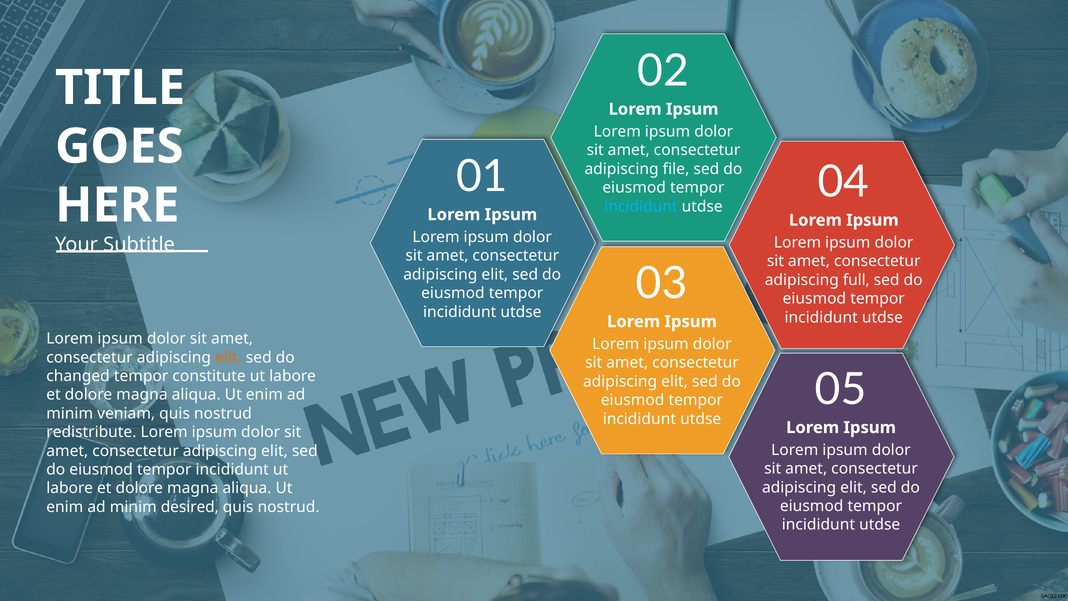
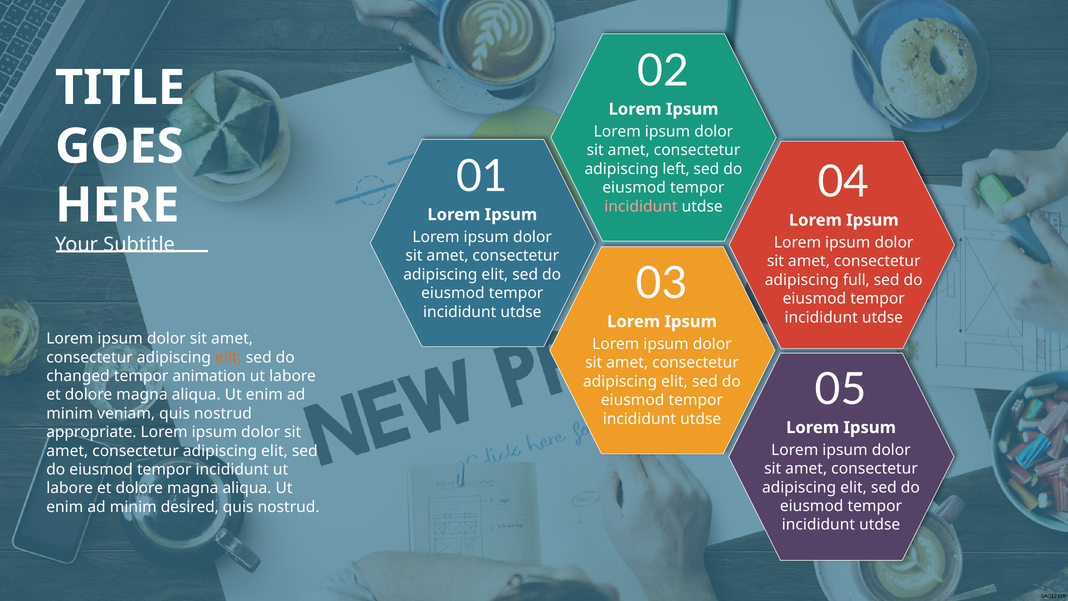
file: file -> left (676, 169)
incididunt colour: light blue -> pink (641, 206)
constitute: constitute -> animation (209, 376)
redistribute: redistribute -> appropriate (91, 432)
